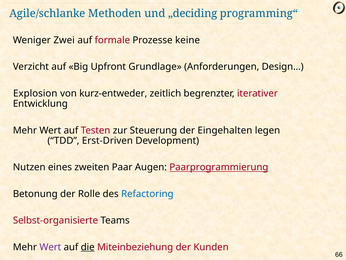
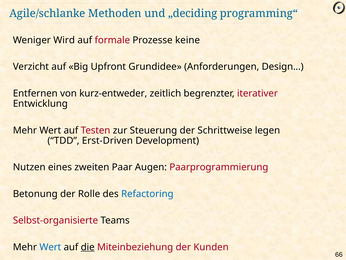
Zwei: Zwei -> Wird (64, 40)
Grundlage: Grundlage -> Grundidee (155, 67)
Explosion: Explosion -> Entfernen (35, 93)
Eingehalten: Eingehalten -> Schrittweise (225, 130)
Paarprogrammierung underline: present -> none (219, 167)
Wert colour: purple -> blue (50, 247)
